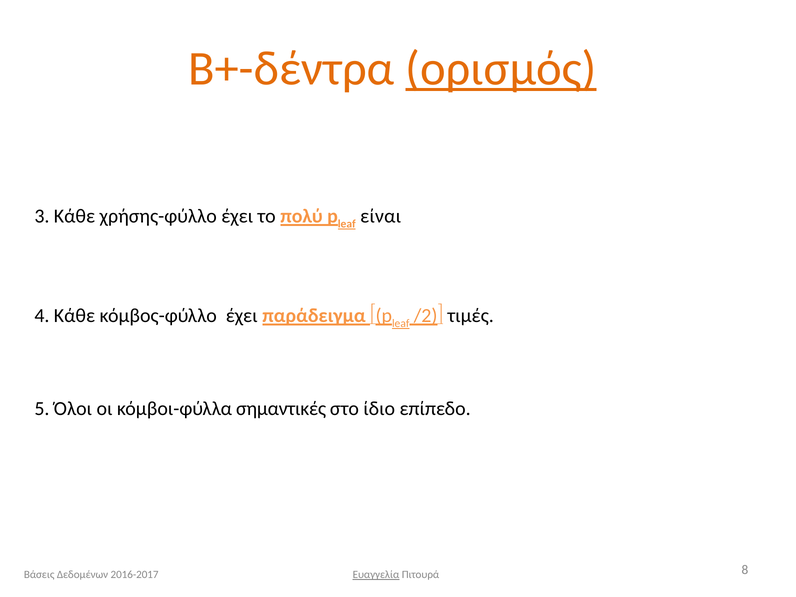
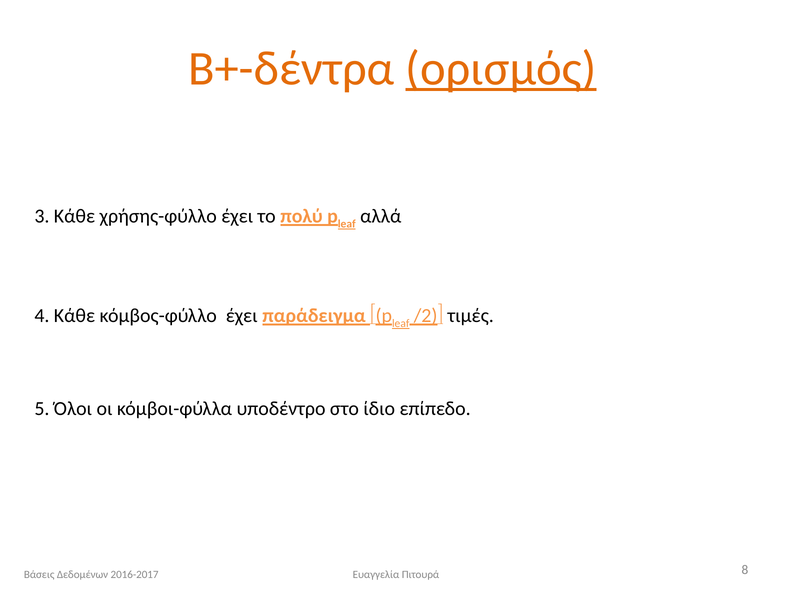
είναι: είναι -> αλλά (381, 216)
σημαντικές: σημαντικές -> υποδέντρο (281, 409)
Ευαγγελία underline: present -> none (376, 575)
